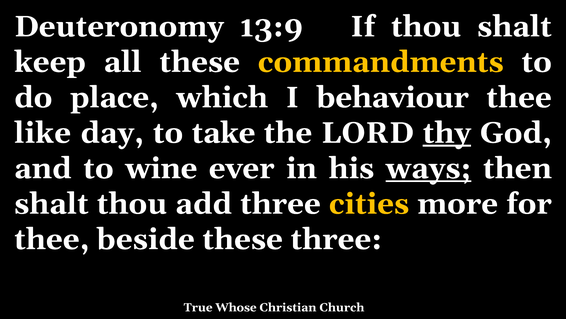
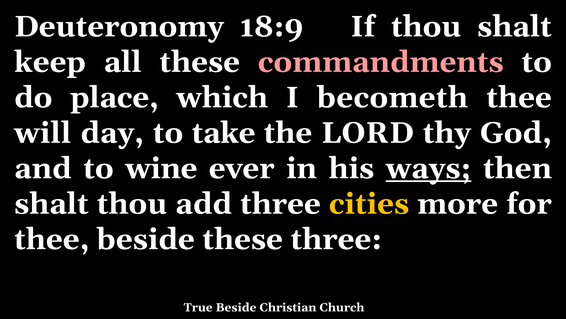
13:9: 13:9 -> 18:9 (271, 27)
commandments colour: yellow -> pink (381, 62)
behaviour: behaviour -> becometh (392, 97)
like: like -> will (43, 133)
thy underline: present -> none (447, 133)
True Whose: Whose -> Beside (236, 307)
